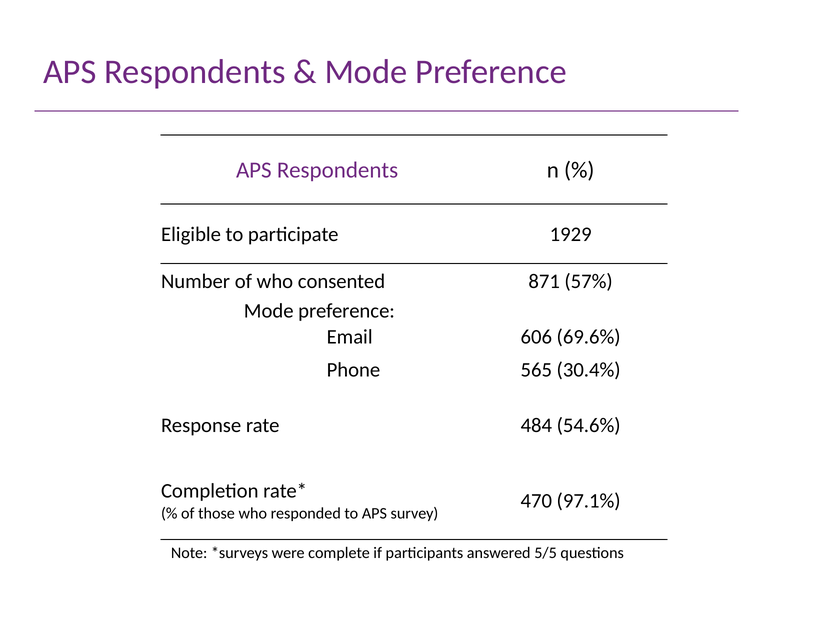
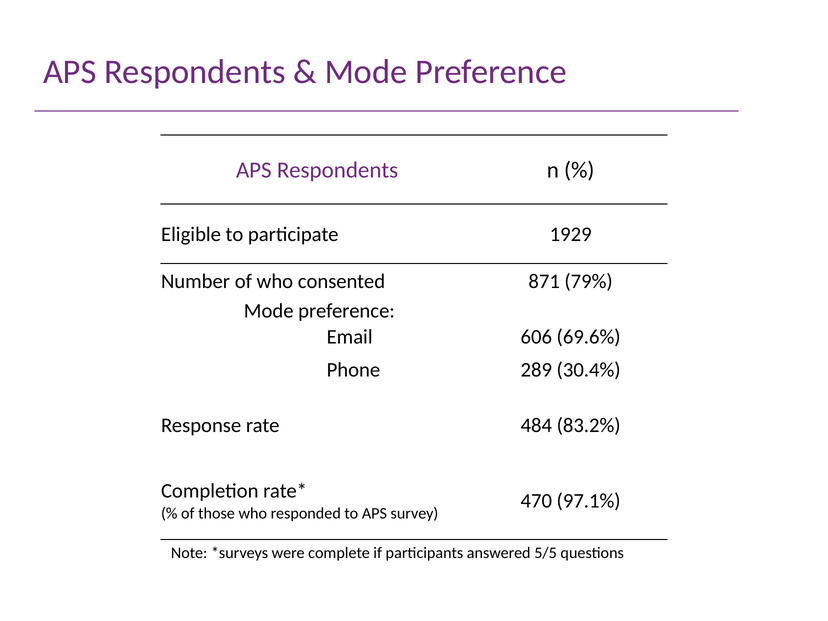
57%: 57% -> 79% (589, 281)
565: 565 -> 289 (536, 370)
54.6%: 54.6% -> 83.2% (589, 425)
